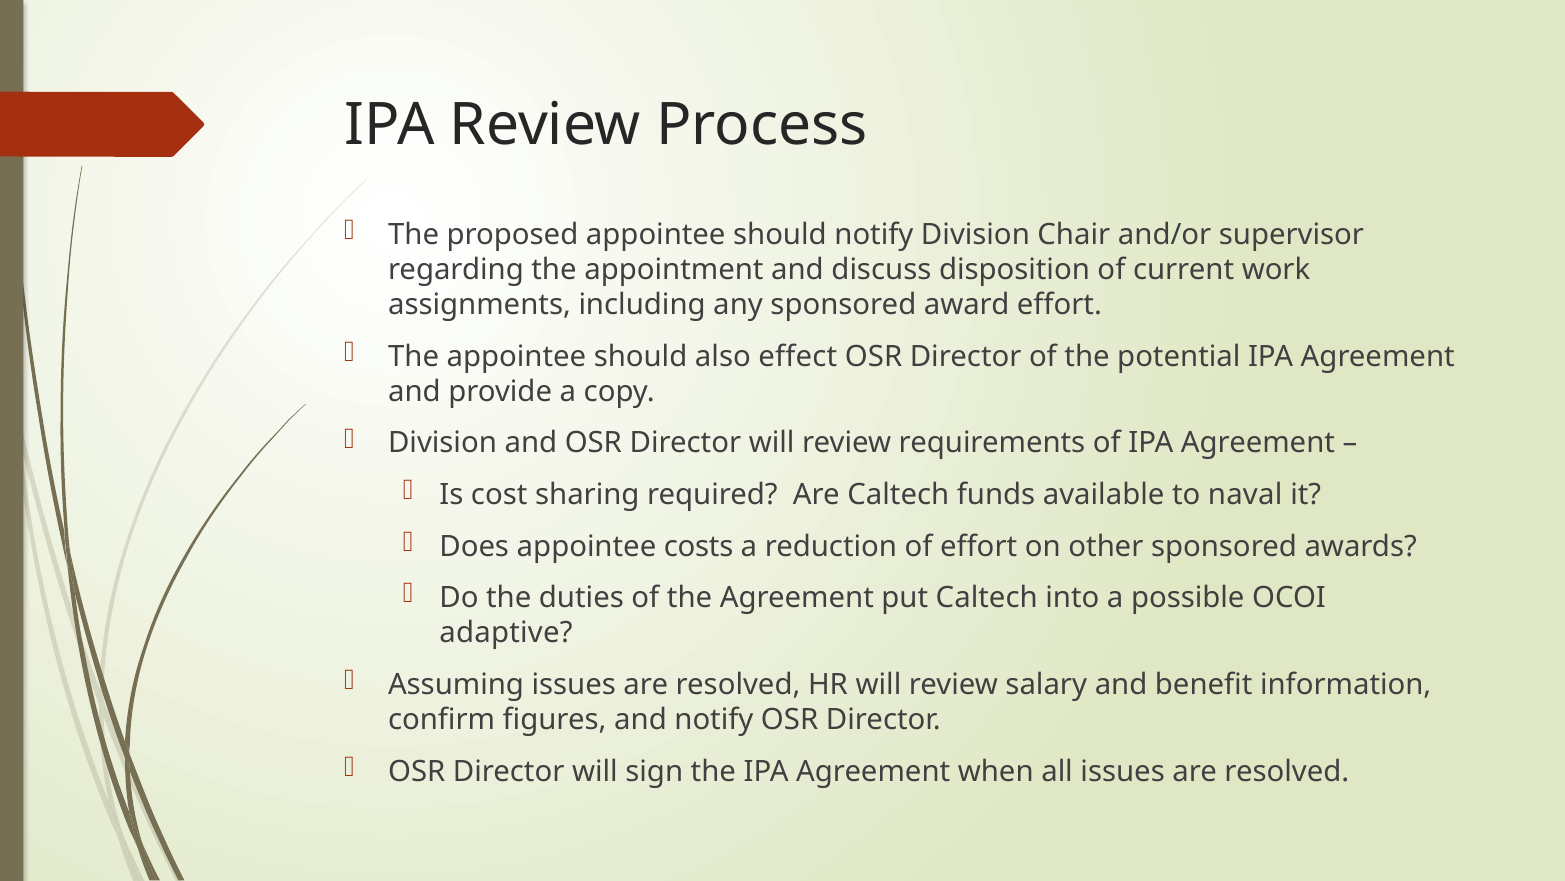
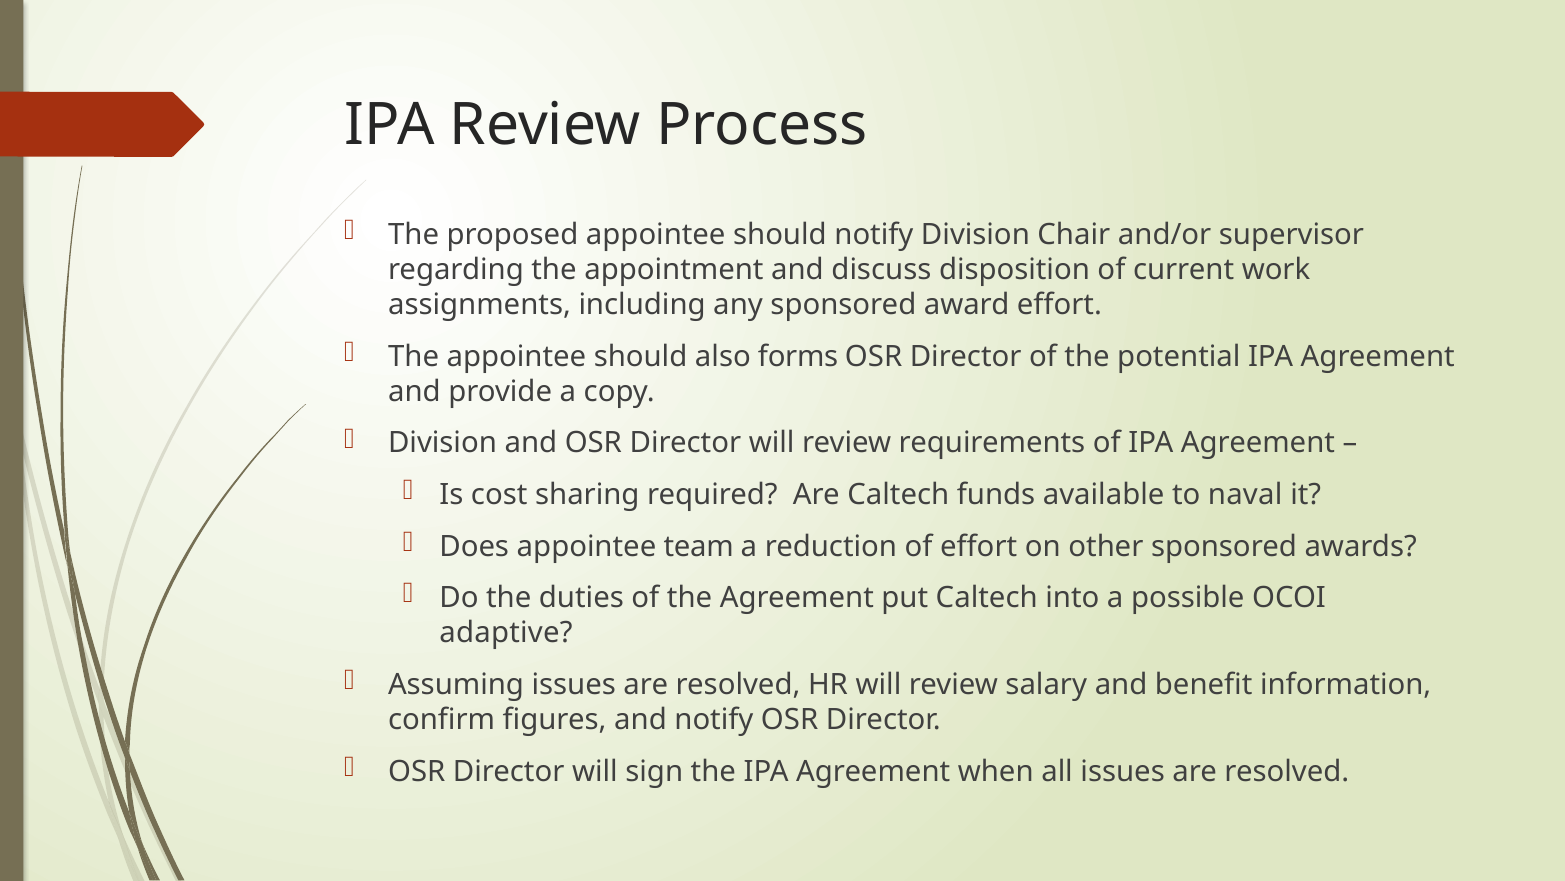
effect: effect -> forms (798, 356)
costs: costs -> team (699, 546)
